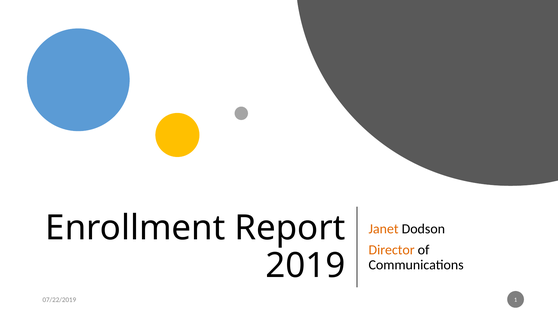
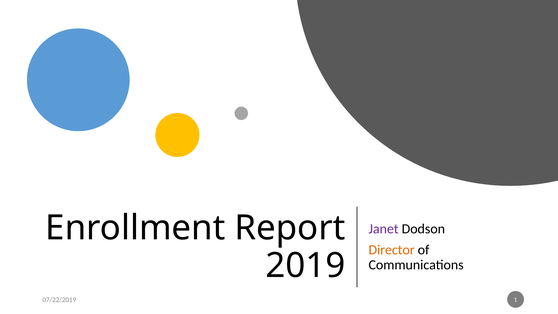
Janet colour: orange -> purple (384, 229)
